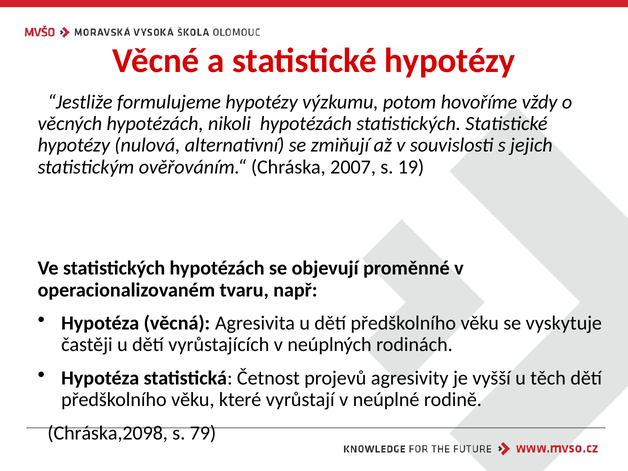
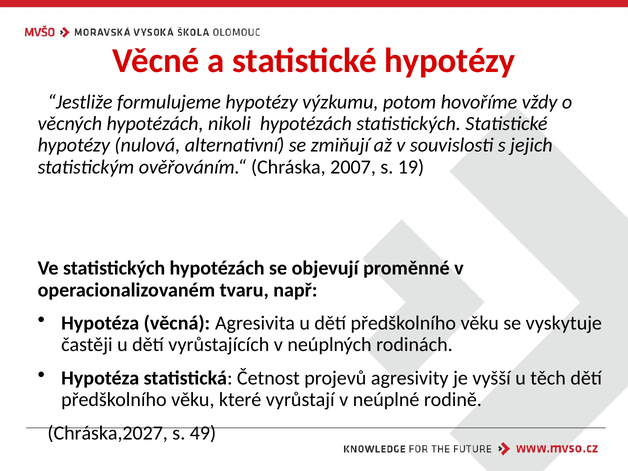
Chráska,2098: Chráska,2098 -> Chráska,2027 (108, 433)
79: 79 -> 49 (203, 433)
